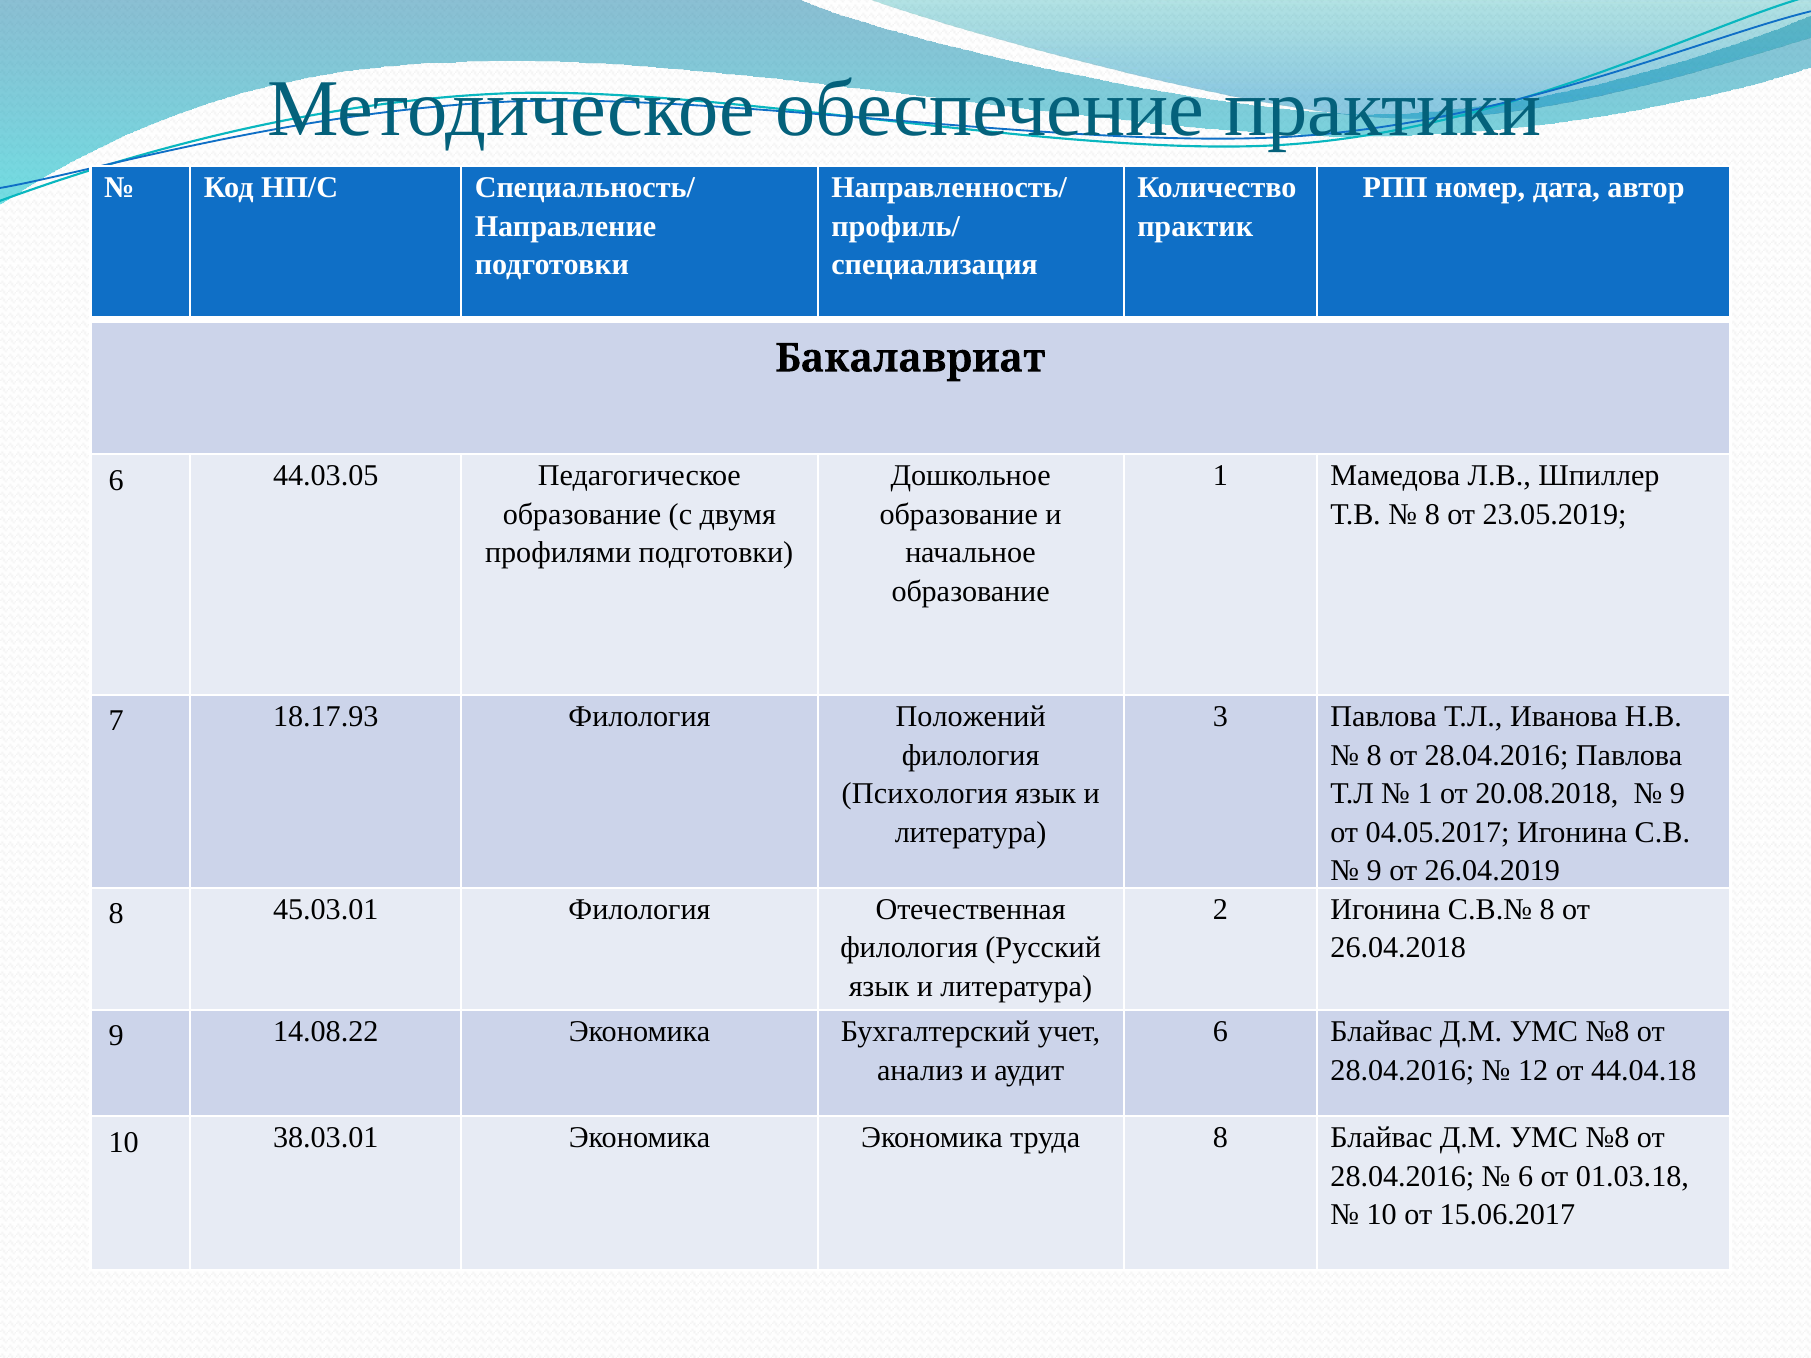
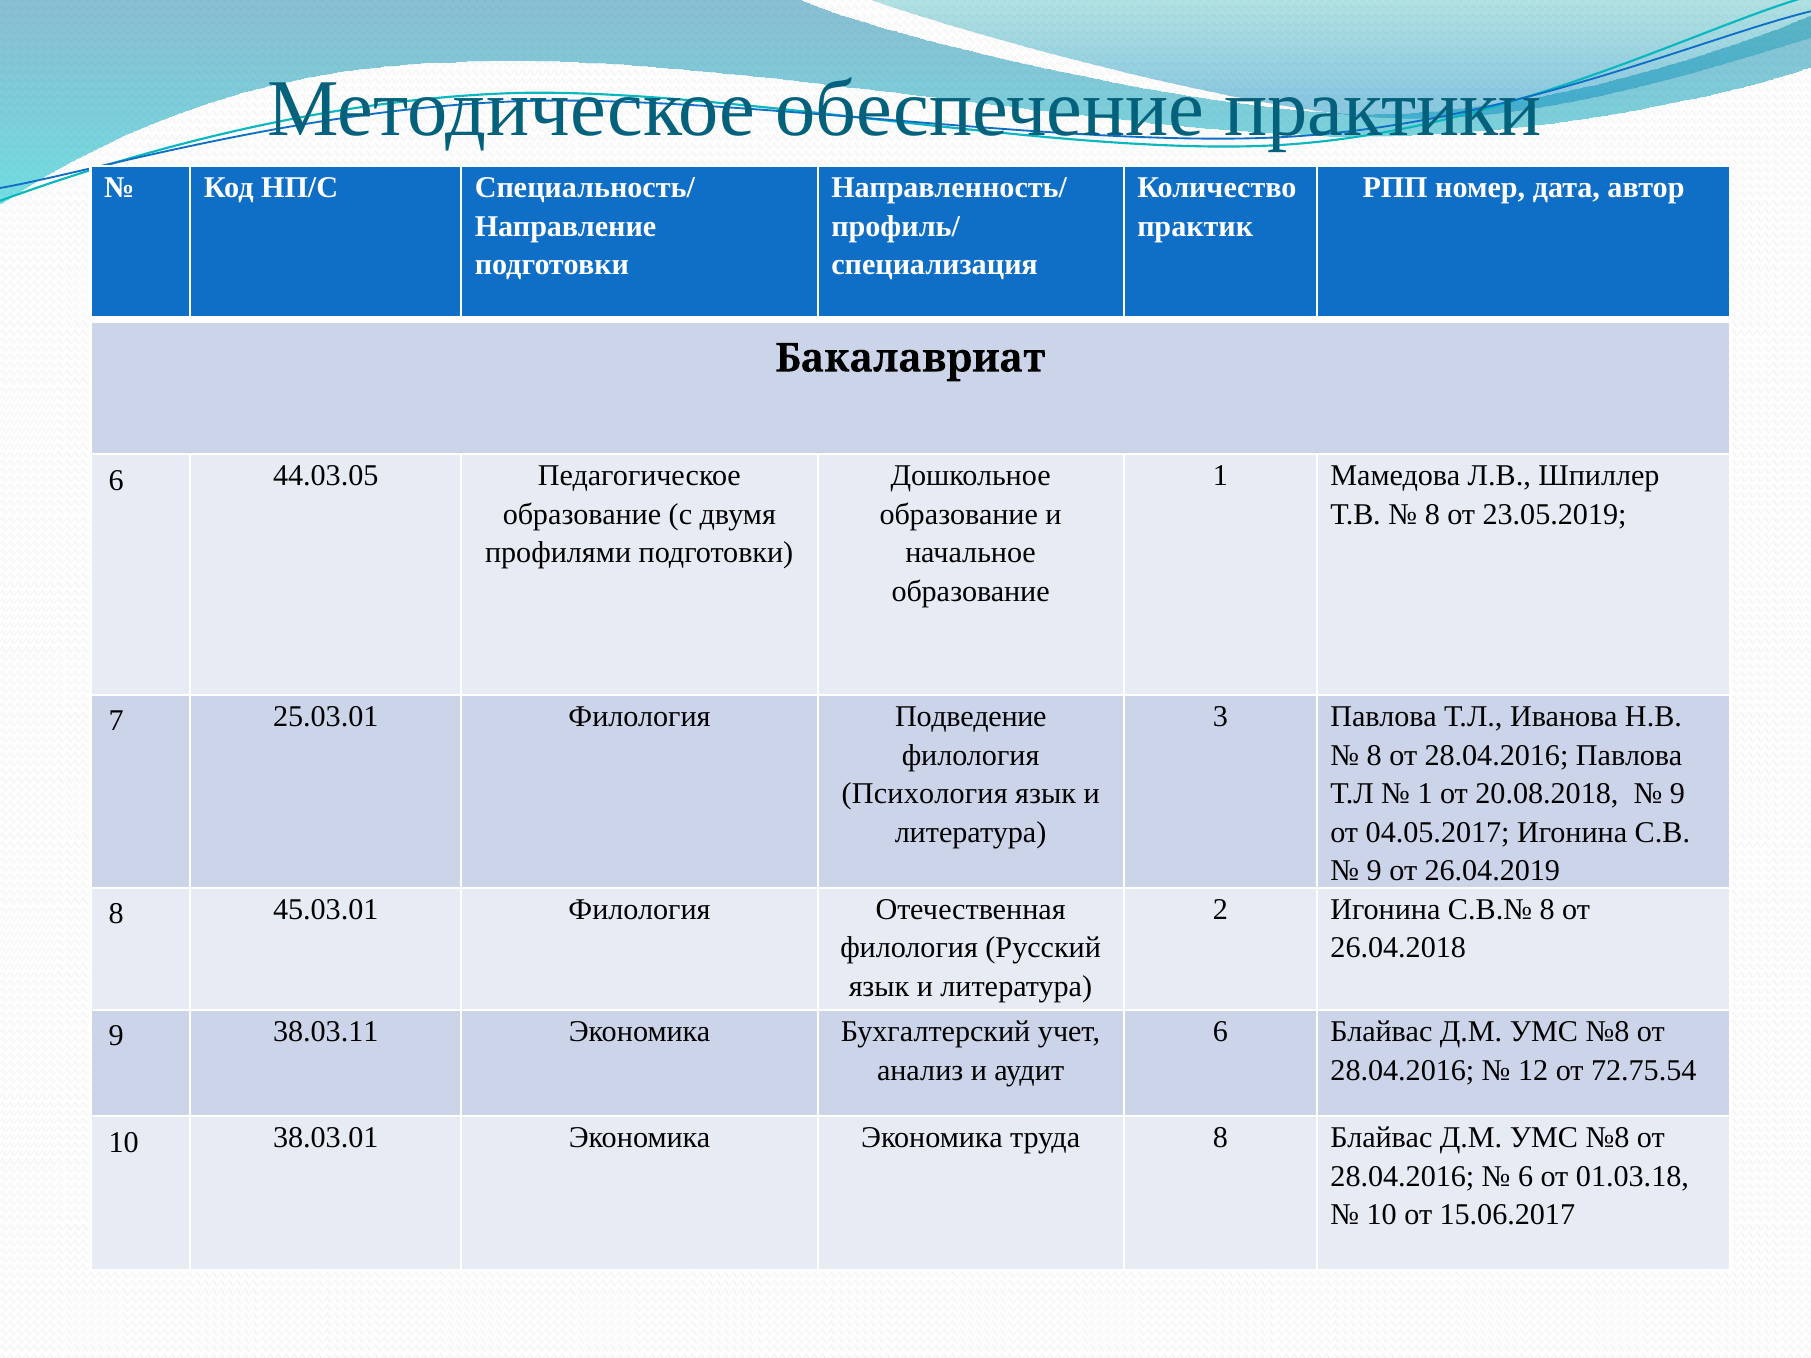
18.17.93: 18.17.93 -> 25.03.01 (326, 717)
Положений: Положений -> Подведение (971, 717)
14.08.22: 14.08.22 -> 38.03.11 (326, 1032)
44.04.18: 44.04.18 -> 72.75.54 (1644, 1071)
